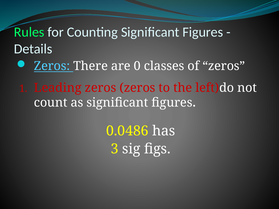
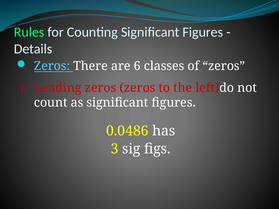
0: 0 -> 6 (137, 66)
